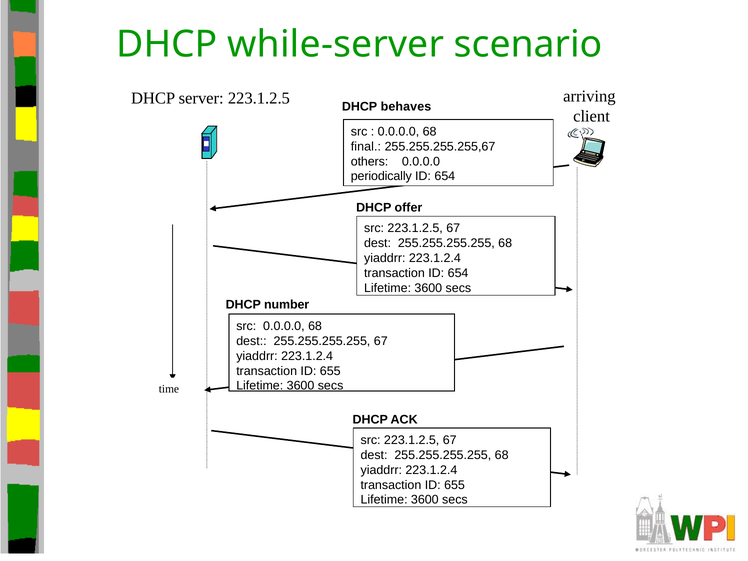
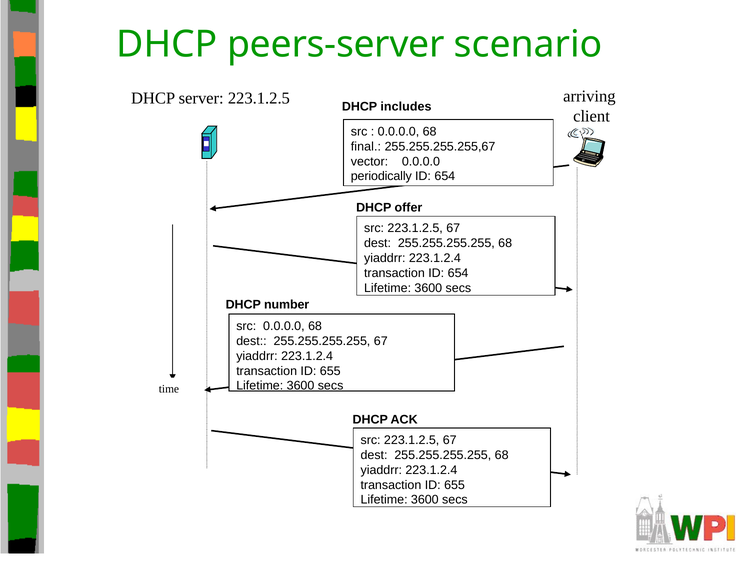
while-server: while-server -> peers-server (336, 44)
behaves: behaves -> includes (406, 106)
others: others -> vector (369, 161)
